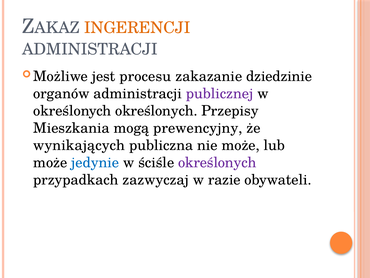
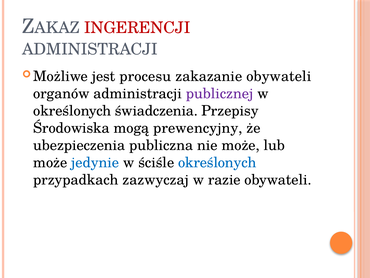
INGERENCJI colour: orange -> red (137, 28)
zakazanie dziedzinie: dziedzinie -> obywateli (279, 76)
określonych określonych: określonych -> świadczenia (156, 111)
Mieszkania: Mieszkania -> Środowiska (71, 128)
wynikających: wynikających -> ubezpieczenia (79, 145)
określonych colour: purple -> blue (217, 162)
